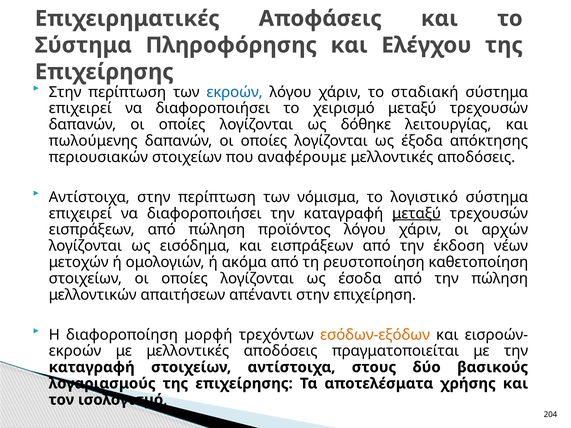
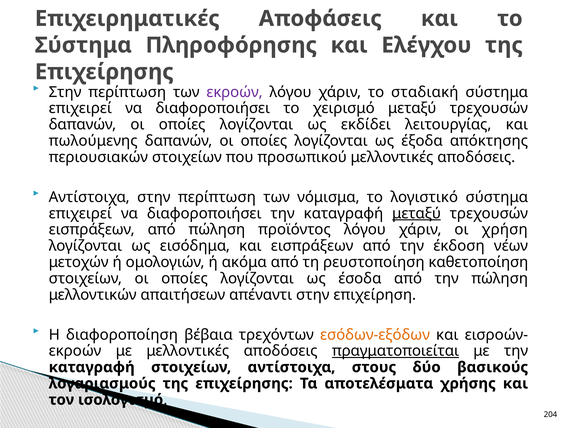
εκροών colour: blue -> purple (235, 92)
δόθηκε: δόθηκε -> εκδίδει (366, 125)
αναφέρουμε: αναφέρουμε -> προσωπικού (302, 157)
αρχών: αρχών -> χρήση (505, 230)
μορφή: μορφή -> βέβαια (208, 335)
πραγματοποιείται underline: none -> present (396, 351)
